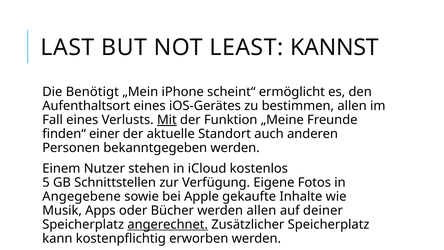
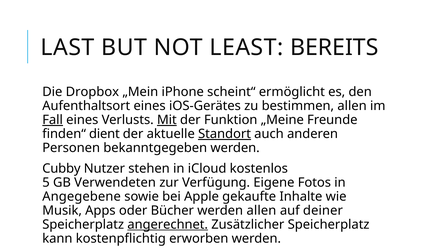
KANNST: KANNST -> BEREITS (334, 48)
Benötigt: Benötigt -> Dropbox (92, 92)
Fall underline: none -> present (53, 120)
einer: einer -> dient (104, 134)
Standort underline: none -> present (225, 134)
Einem: Einem -> Cubby (61, 168)
Schnittstellen: Schnittstellen -> Verwendeten (115, 182)
